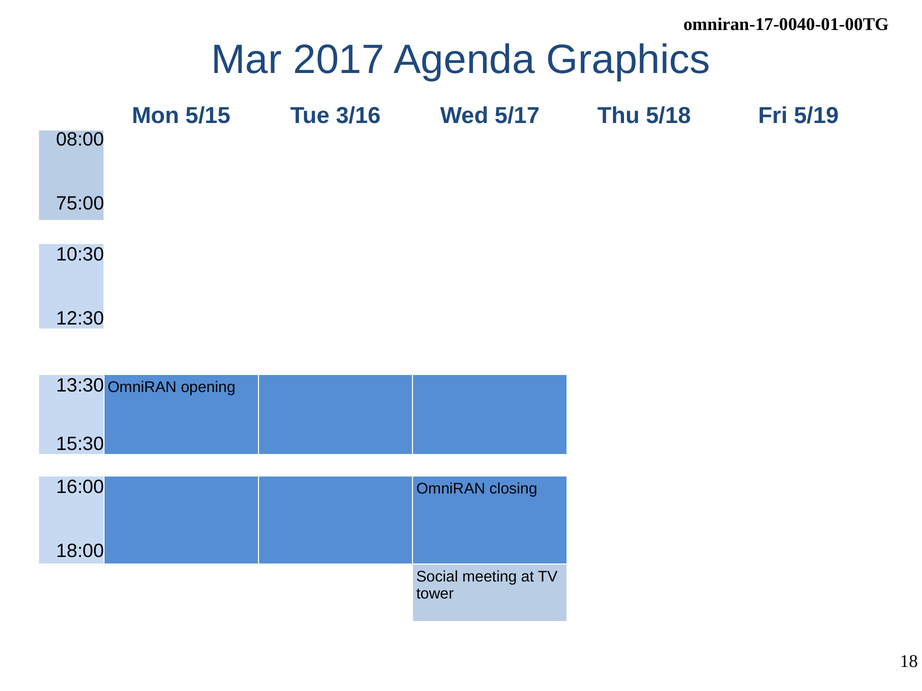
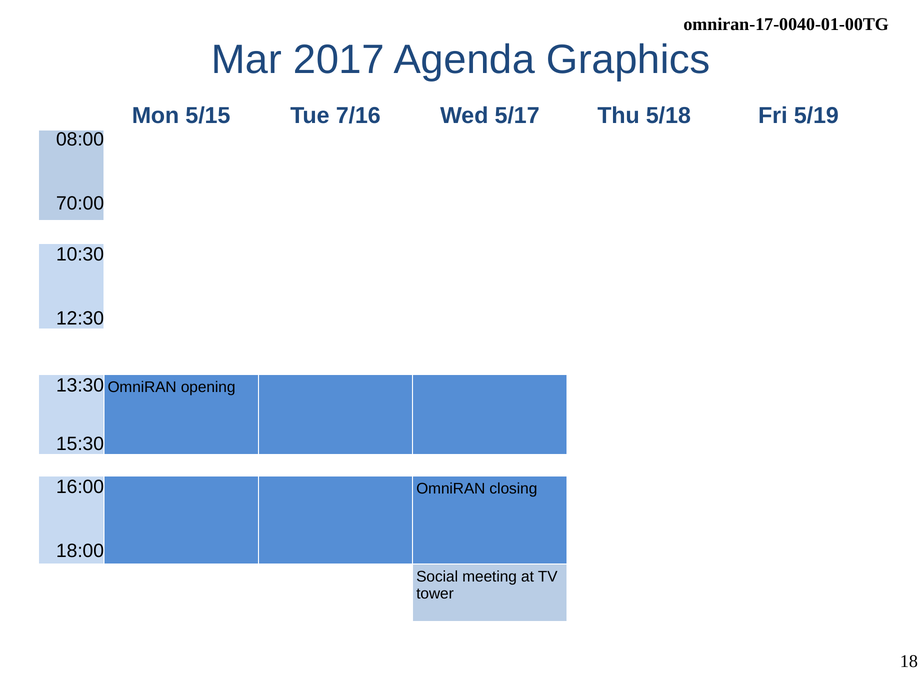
3/16: 3/16 -> 7/16 (358, 116)
75:00: 75:00 -> 70:00 (80, 204)
